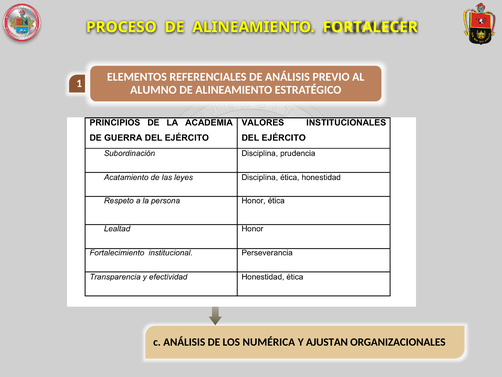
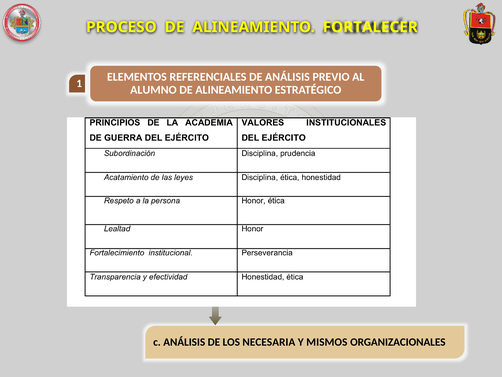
NUMÉRICA: NUMÉRICA -> NECESARIA (269, 342)
AJUSTAN: AJUSTAN -> MISMOS (327, 342)
